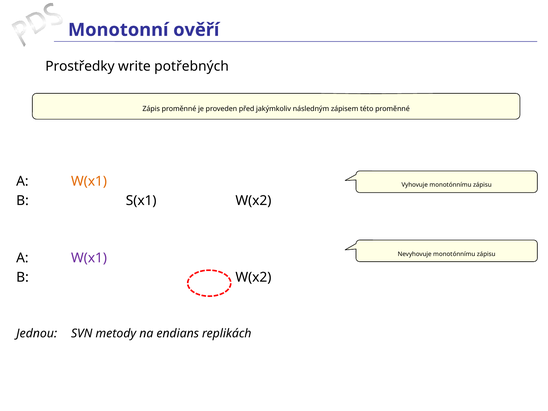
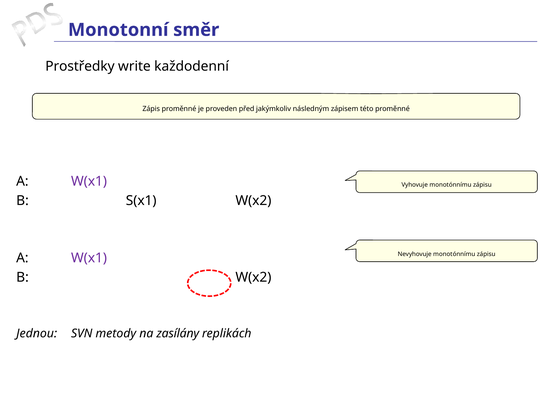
ověří: ověří -> směr (196, 30)
potřebných: potřebných -> každodenní (192, 66)
W(x1 colour: orange -> purple (89, 181)
endians: endians -> zasílány (178, 334)
